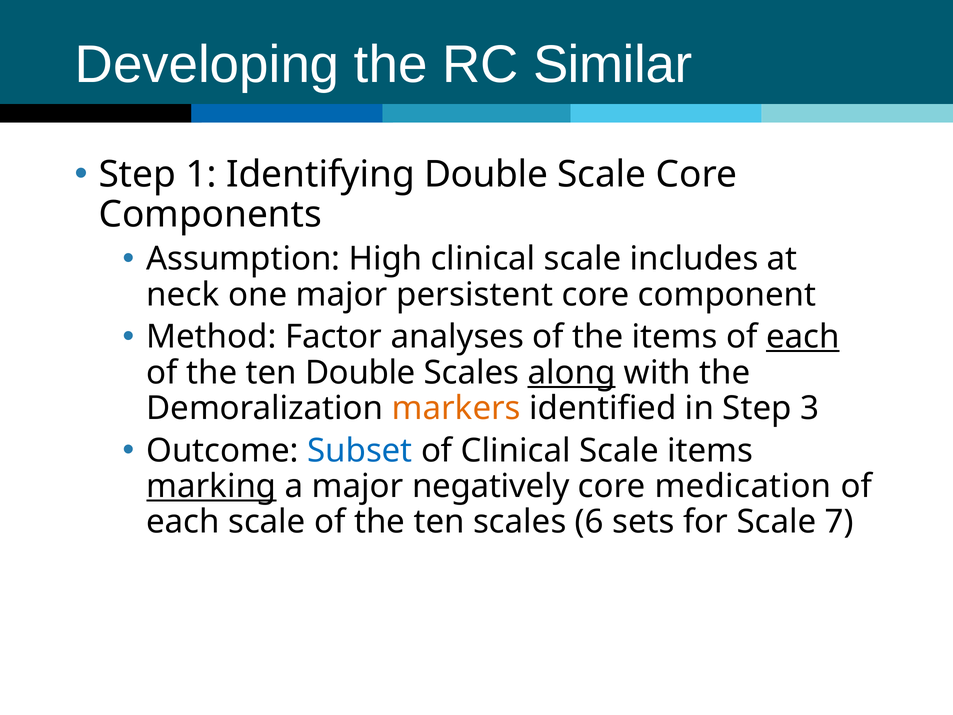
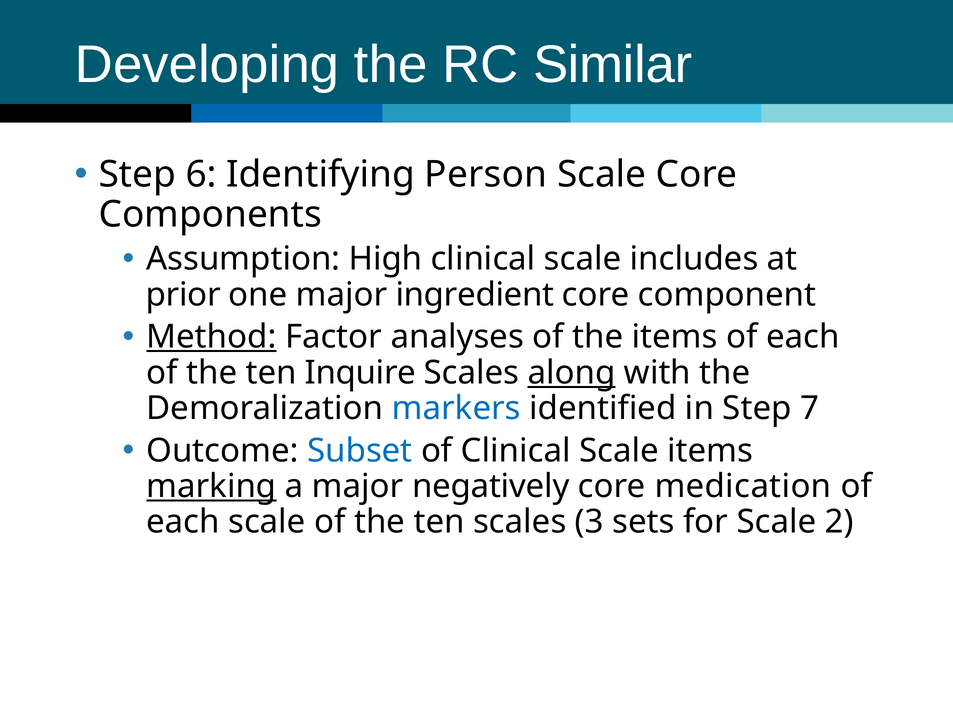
1: 1 -> 6 (201, 174)
Identifying Double: Double -> Person (486, 174)
neck: neck -> prior (183, 295)
persistent: persistent -> ingredient (475, 295)
Method underline: none -> present (211, 337)
each underline: present -> none (803, 337)
ten Double: Double -> Inquire (360, 372)
markers colour: orange -> blue (456, 408)
3: 3 -> 7 (810, 408)
6: 6 -> 3 (589, 522)
7: 7 -> 2 (839, 522)
